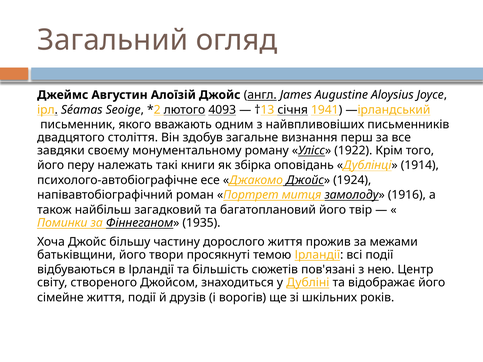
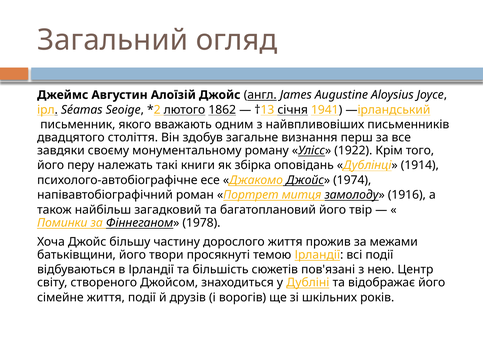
4093: 4093 -> 1862 (222, 110)
1924: 1924 -> 1974 (352, 180)
1935: 1935 -> 1978 (201, 223)
